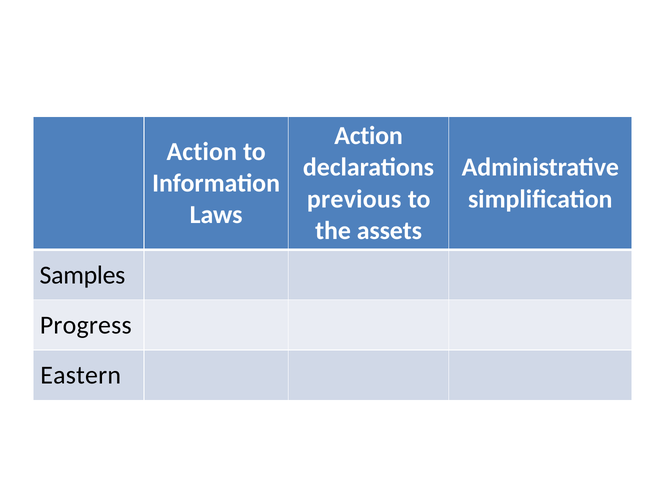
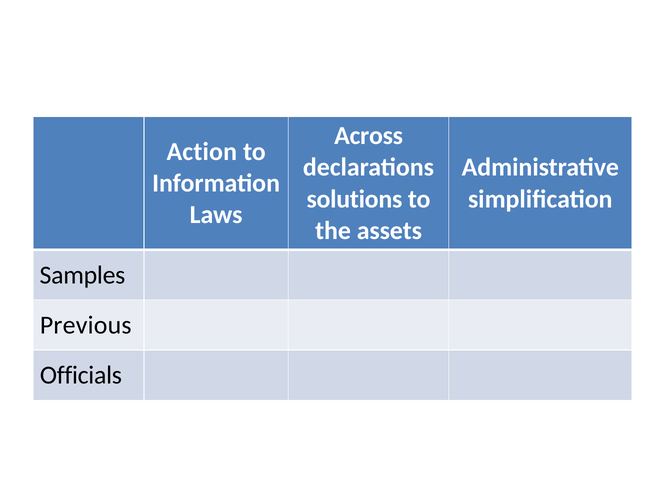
Action: Action -> Across (369, 136)
previous: previous -> solutions (354, 199)
Progress: Progress -> Previous (86, 325)
Eastern: Eastern -> Officials (81, 375)
